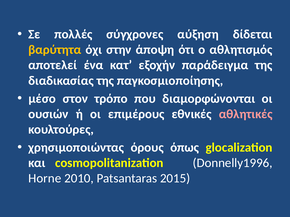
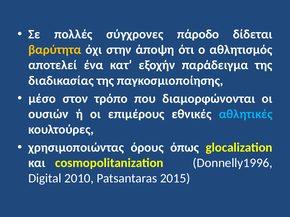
αύξηση: αύξηση -> πάροδο (198, 34)
αθλητικές colour: pink -> light blue (246, 114)
Horne: Horne -> Digital (45, 179)
